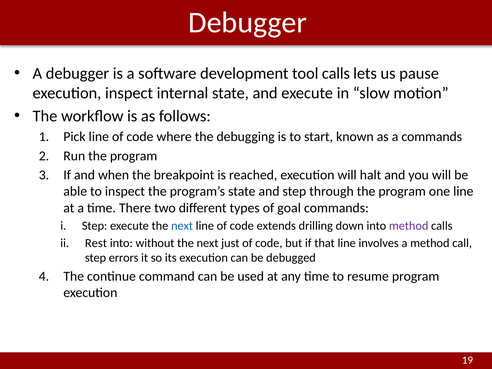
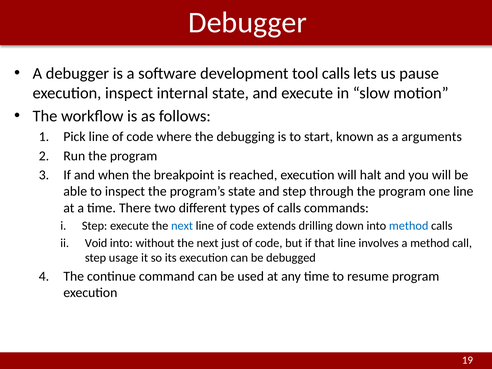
a commands: commands -> arguments (432, 137)
of goal: goal -> calls (289, 208)
method colour: purple -> blue (409, 226)
Rest: Rest -> Void (96, 243)
errors: errors -> usage (124, 258)
